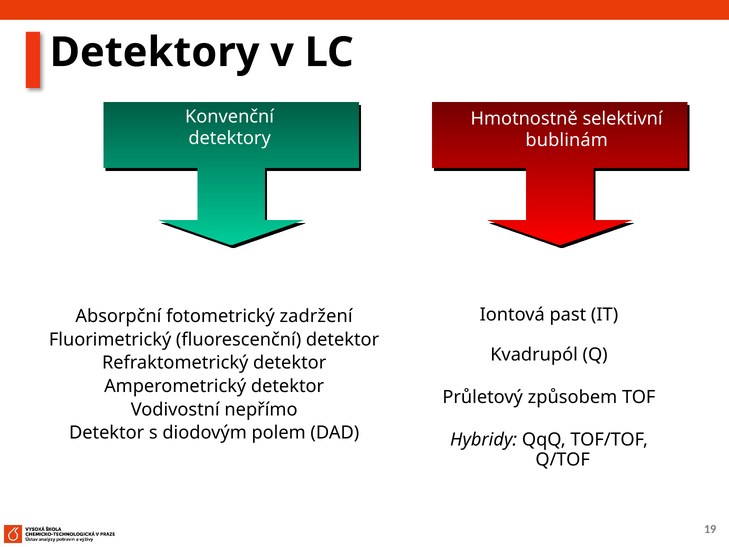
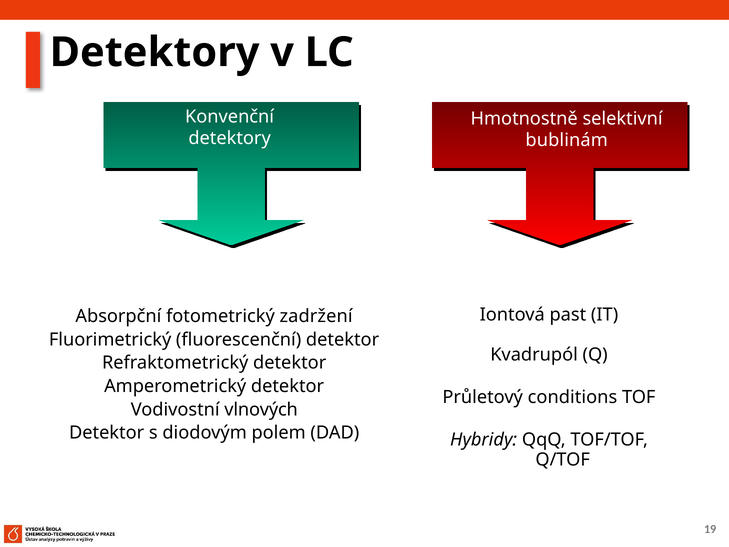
způsobem: způsobem -> conditions (572, 397)
nepřímo: nepřímo -> vlnových (261, 409)
